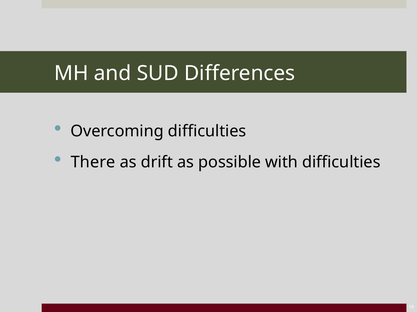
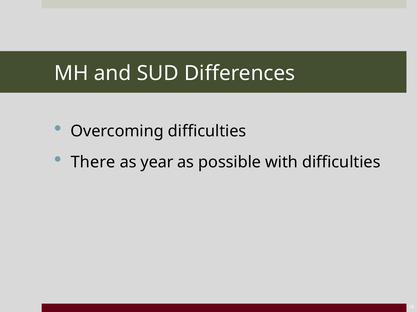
drift: drift -> year (157, 162)
